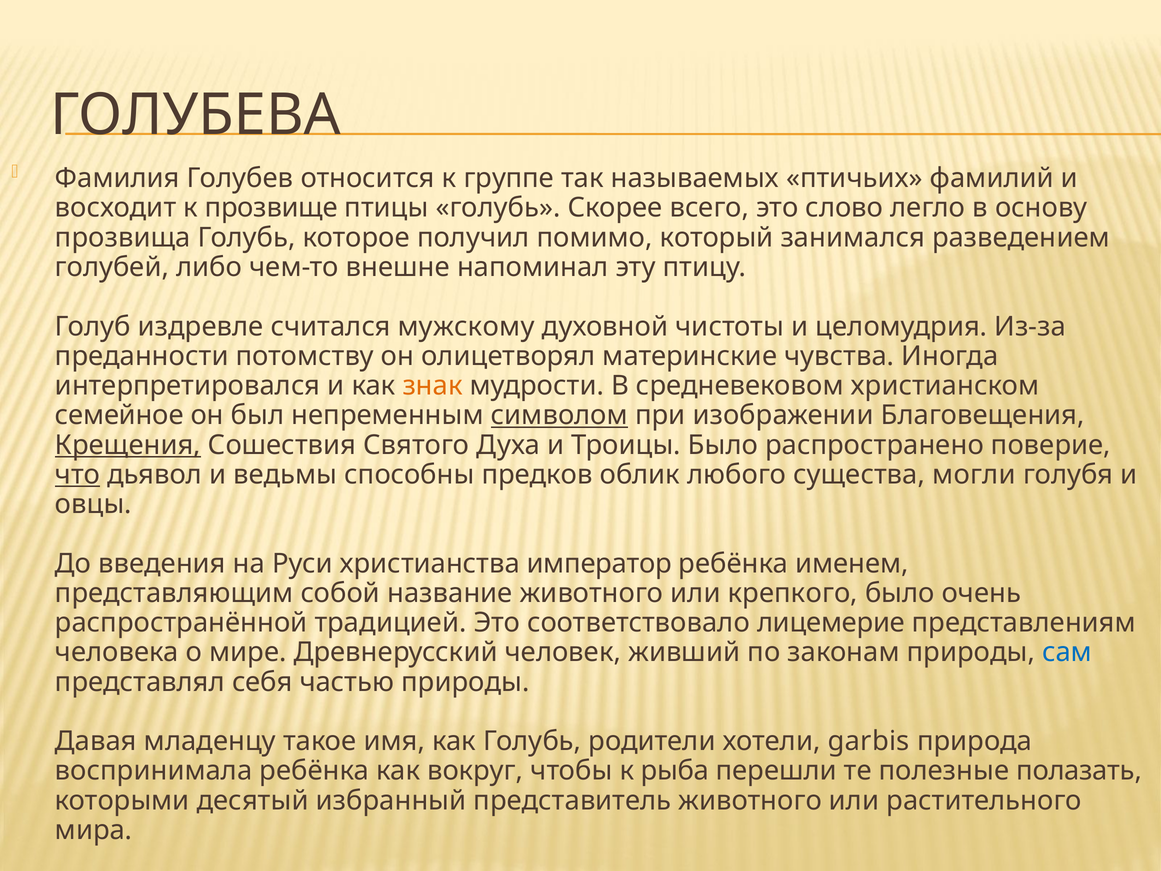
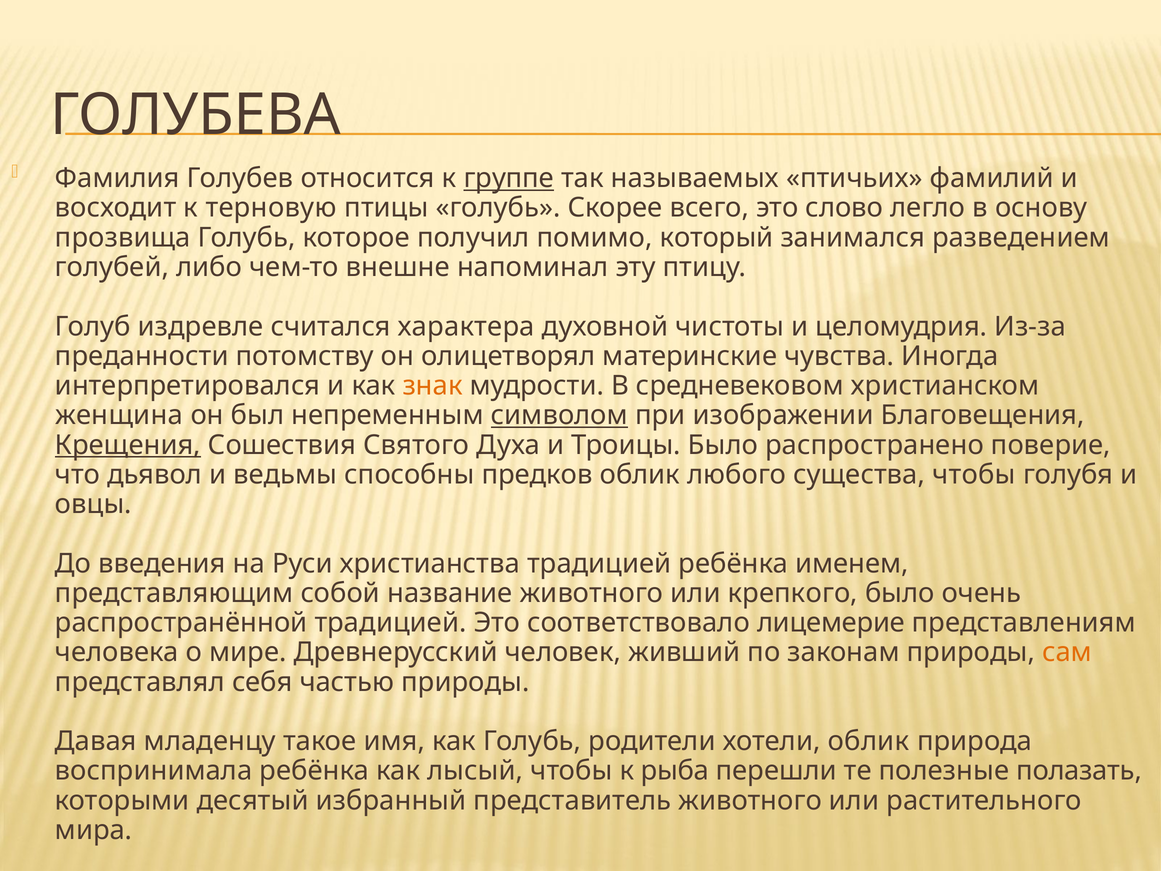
группе underline: none -> present (509, 178)
прозвище: прозвище -> терновую (271, 208)
мужскому: мужскому -> характера (466, 326)
семейное: семейное -> женщина (119, 415)
что underline: present -> none (78, 474)
существа могли: могли -> чтобы (974, 474)
христианства император: император -> традицией (599, 563)
сам colour: blue -> orange (1067, 652)
хотели garbis: garbis -> облик (869, 741)
вокруг: вокруг -> лысый (475, 771)
